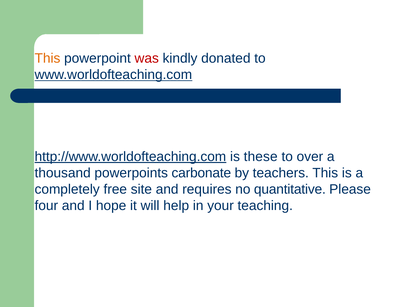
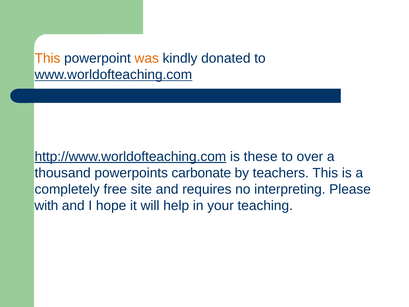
was colour: red -> orange (147, 58)
quantitative: quantitative -> interpreting (290, 189)
four: four -> with (46, 205)
